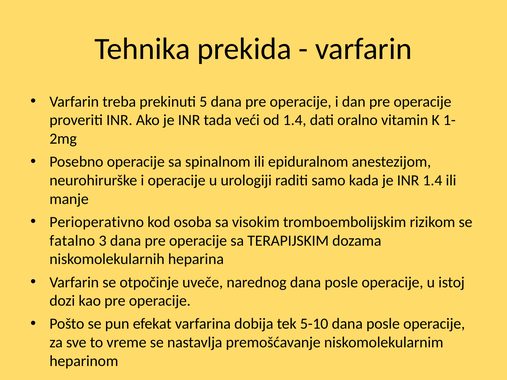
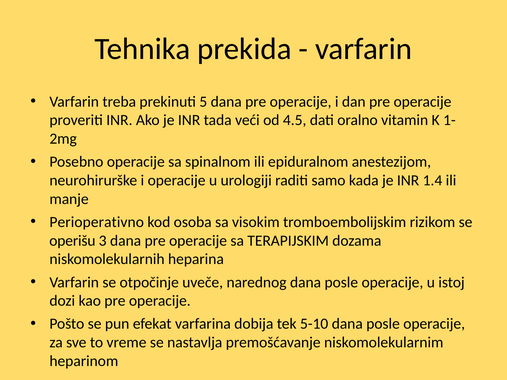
od 1.4: 1.4 -> 4.5 (295, 120)
fatalno: fatalno -> operišu (72, 241)
